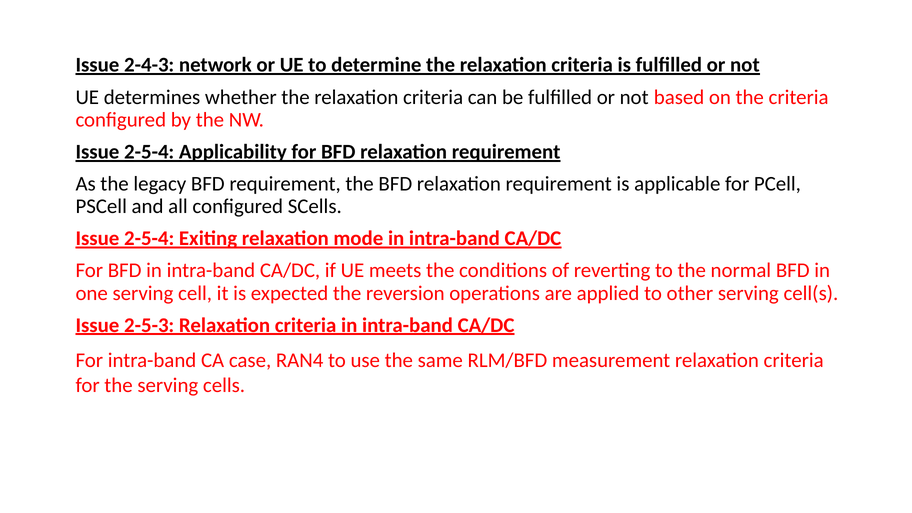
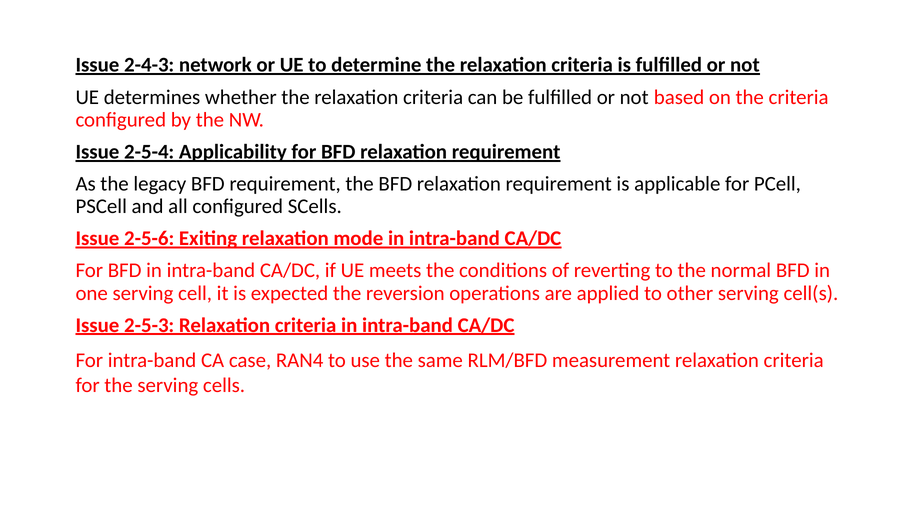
2-5-4: 2-5-4 -> 2-5-6 (149, 238)
